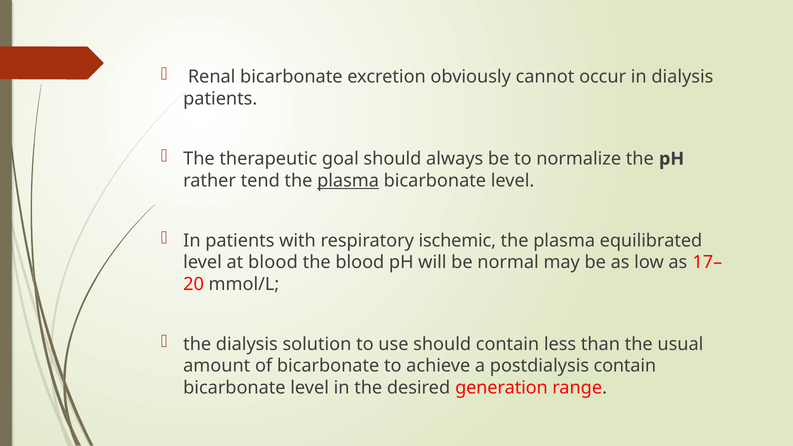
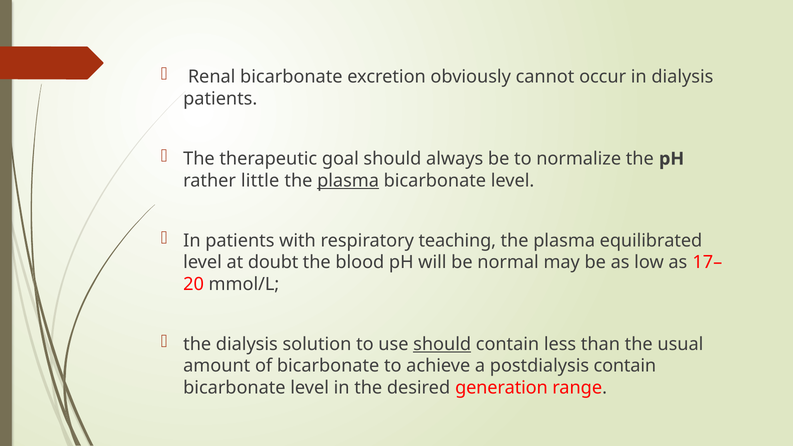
tend: tend -> little (260, 181)
ischemic: ischemic -> teaching (457, 241)
at blood: blood -> doubt (273, 262)
should underline: none -> present (442, 344)
